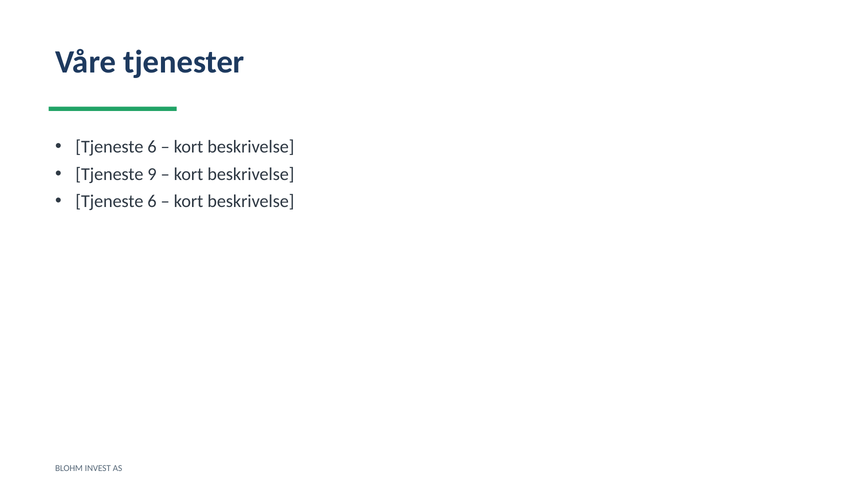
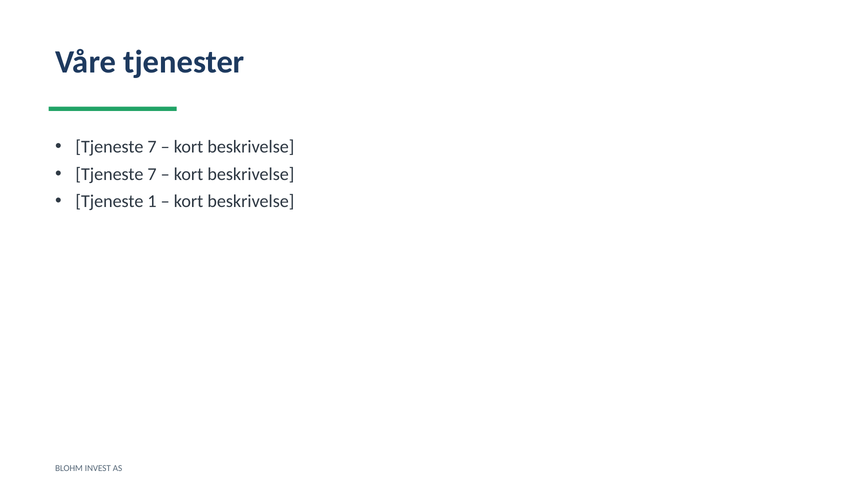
6: 6 -> 7 (152, 147)
9: 9 -> 7 (152, 174)
6: 6 -> 1 (152, 201)
